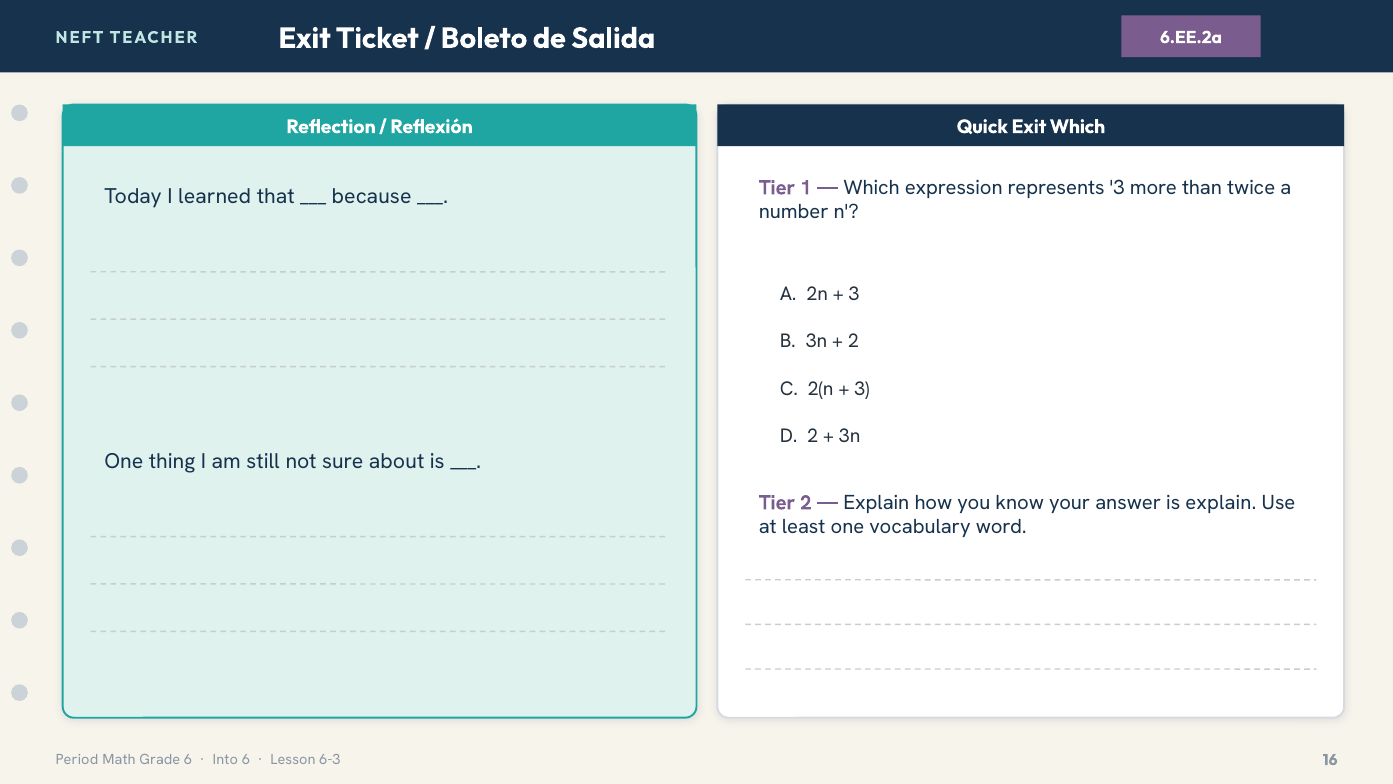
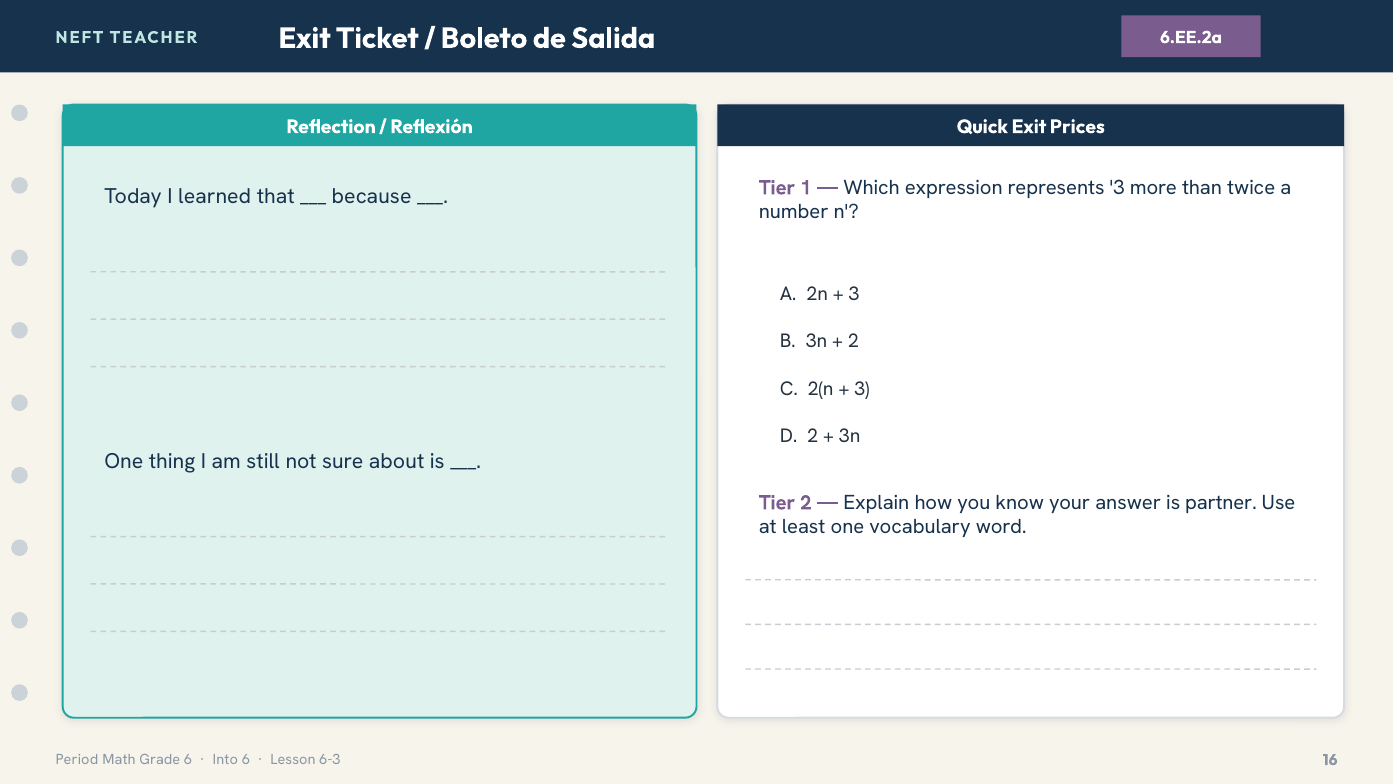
Exit Which: Which -> Prices (1077, 127)
is explain: explain -> partner (1221, 502)
